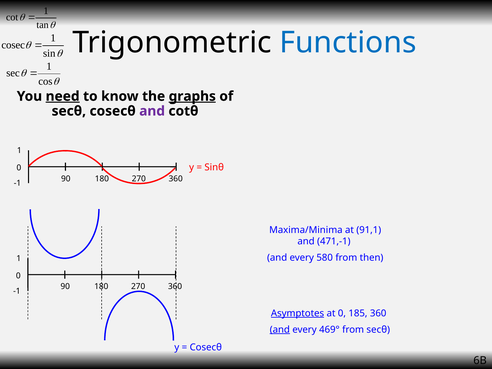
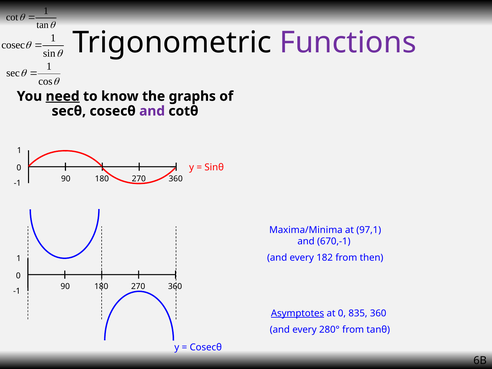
Functions colour: blue -> purple (348, 42)
graphs underline: present -> none (192, 96)
91,1: 91,1 -> 97,1 (369, 230)
471,-1: 471,-1 -> 670,-1 (334, 241)
580: 580 -> 182 (325, 258)
185: 185 -> 835 (358, 313)
and underline: present -> none (280, 330)
469°: 469° -> 280° (329, 330)
from secθ: secθ -> tanθ (378, 330)
